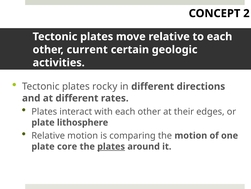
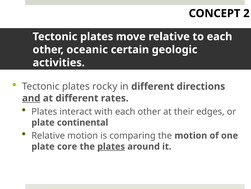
current: current -> oceanic (87, 49)
and underline: none -> present (31, 98)
lithosphere: lithosphere -> continental (83, 122)
